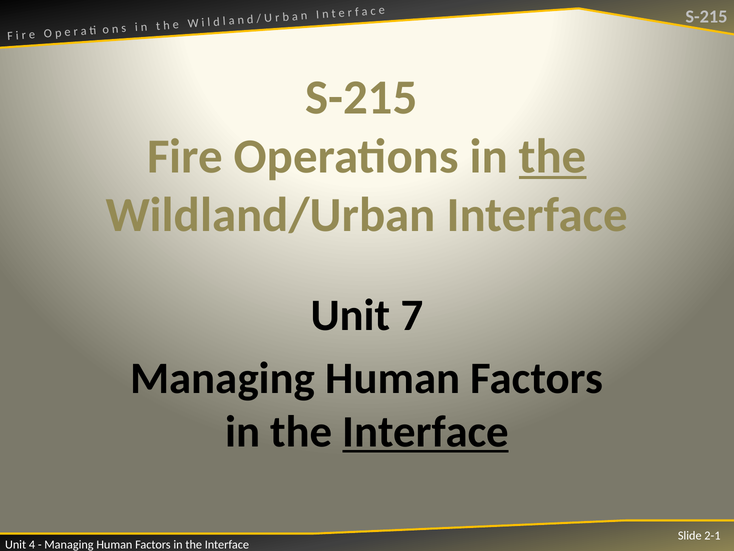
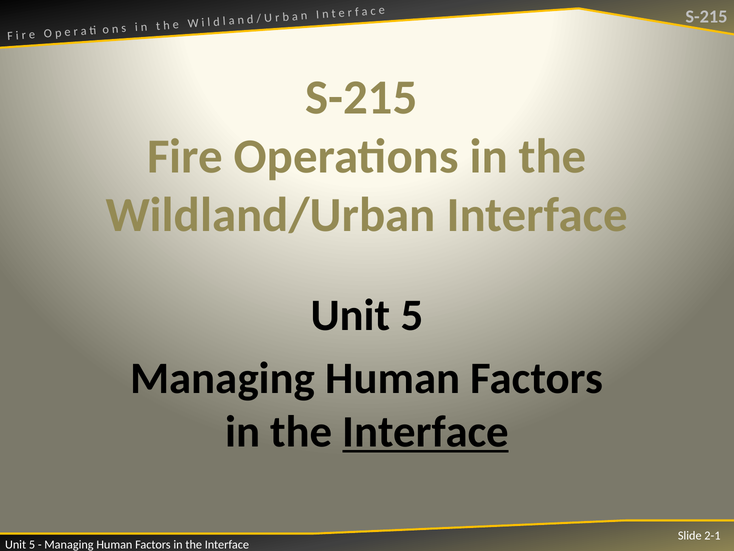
the underline: present -> none (553, 156)
7: 7 -> 5 (412, 315)
4: 4 -> 5 (32, 544)
